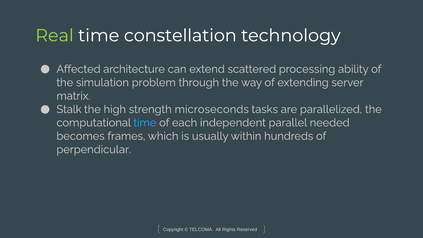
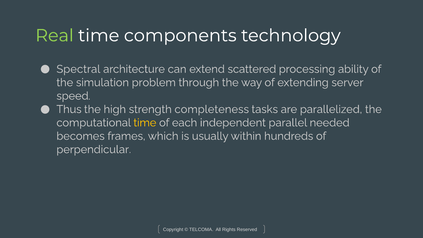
constellation: constellation -> components (180, 36)
Affected: Affected -> Spectral (78, 69)
matrix: matrix -> speed (73, 96)
Stalk: Stalk -> Thus (69, 109)
microseconds: microseconds -> completeness (212, 109)
time colour: light blue -> yellow (145, 123)
